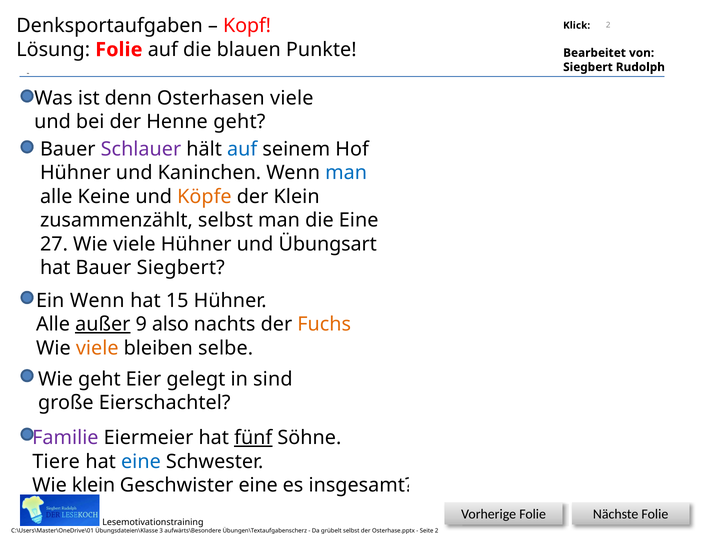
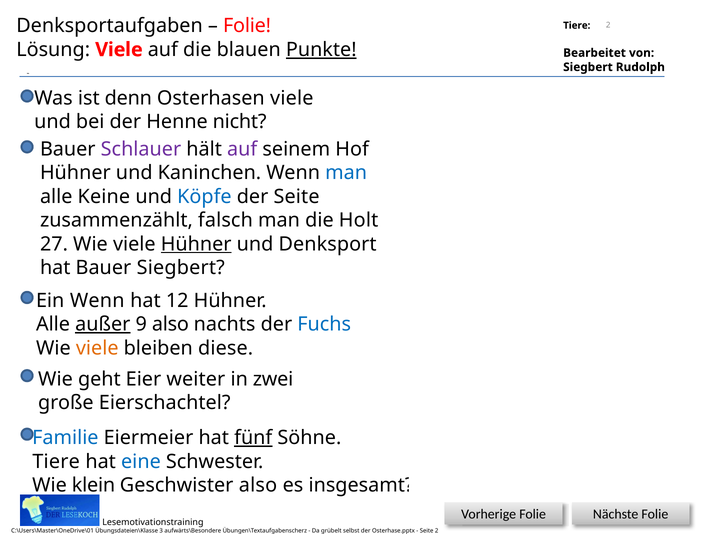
Kopf: Kopf -> Folie (247, 26)
Klick: Klick -> Tiere (577, 25)
Folie: Folie -> Viele (119, 50)
Punkte underline: none -> present (321, 50)
Henne geht: geht -> nicht (240, 122)
auf colour: blue -> purple (242, 149)
Köpfe colour: orange -> blue (204, 197)
der Klein: Klein -> Seite (297, 197)
zusammenzählt selbst: selbst -> falsch (225, 220)
die Eine: Eine -> Holt (359, 220)
Hühner underline: none -> present (196, 244)
und Übungsart: Übungsart -> Denksport (328, 244)
hat 15: 15 -> 12 (177, 301)
Fuchs colour: orange -> blue (327, 324)
bleiben selbe: selbe -> diese (226, 348)
Eier gelegt: gelegt -> weiter (196, 379)
in sind: sind -> zwei (273, 379)
Familie colour: purple -> blue (65, 438)
Geschwister eine: eine -> also (258, 485)
